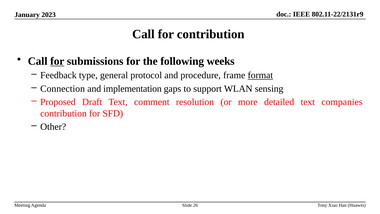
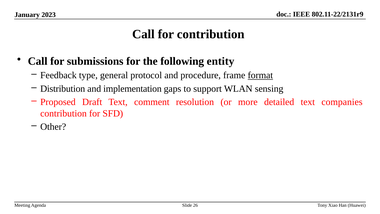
for underline: present -> none (57, 61)
weeks: weeks -> entity (221, 61)
Connection: Connection -> Distribution (63, 89)
